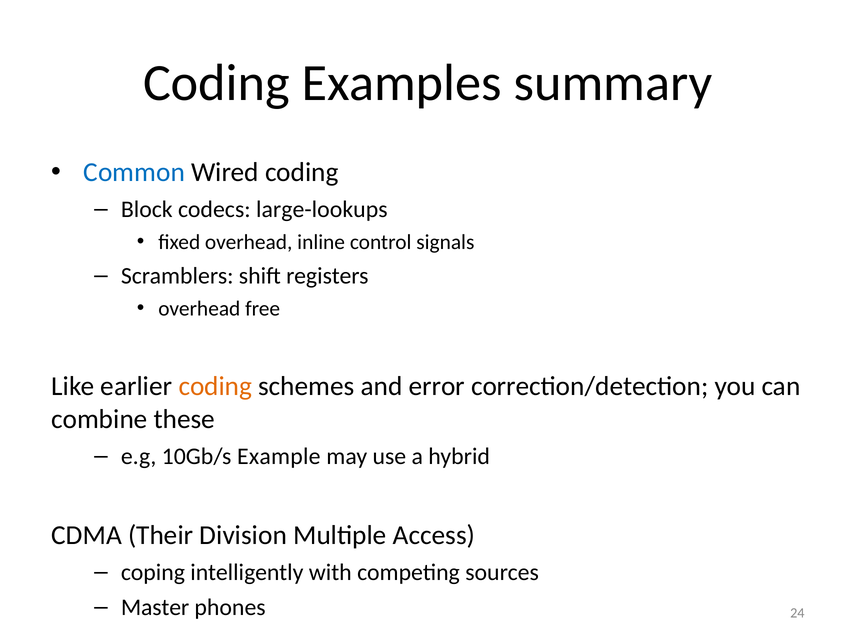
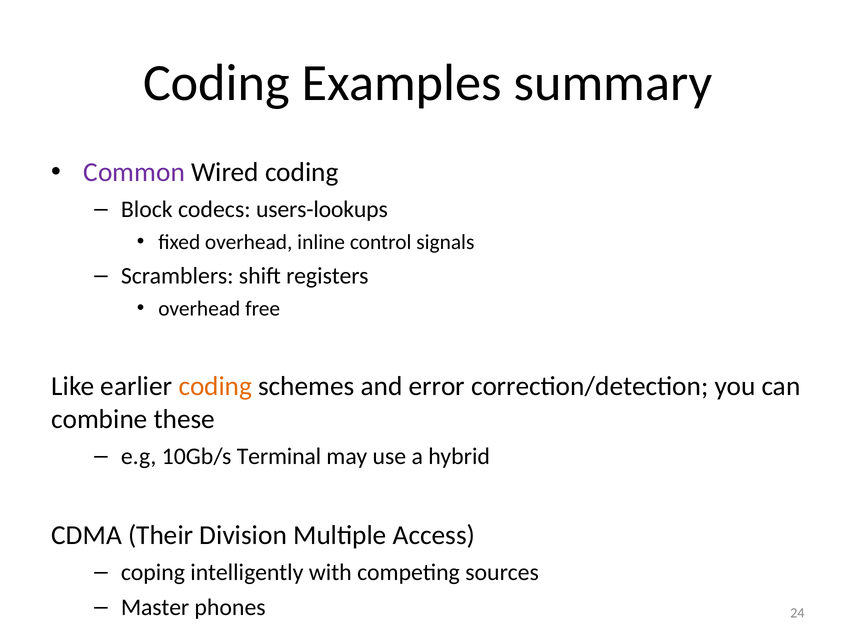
Common colour: blue -> purple (134, 172)
large-lookups: large-lookups -> users-lookups (322, 209)
Example: Example -> Terminal (279, 456)
